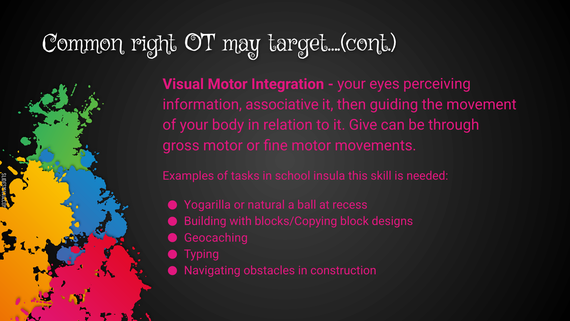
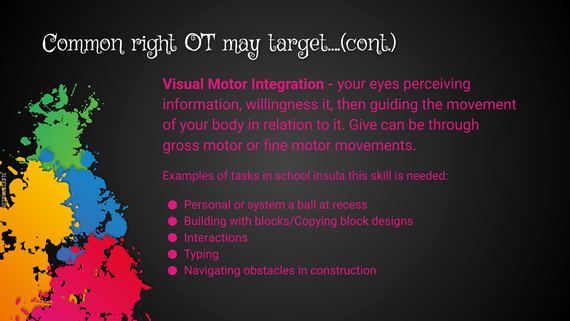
associative: associative -> willingness (282, 104)
Yogarilla: Yogarilla -> Personal (207, 205)
natural: natural -> system (266, 205)
Geocaching: Geocaching -> Interactions (216, 237)
